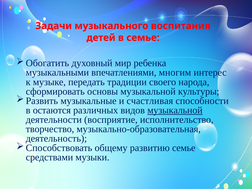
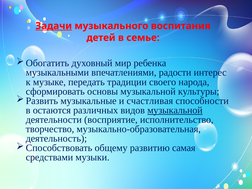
Задачи underline: none -> present (54, 26)
многим: многим -> радости (175, 73)
развитию семье: семье -> самая (184, 148)
